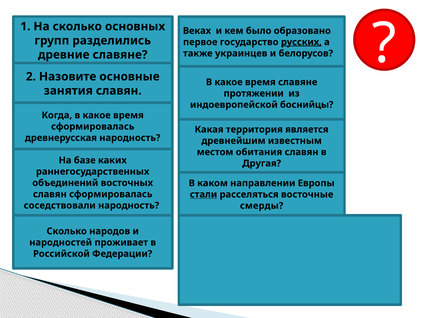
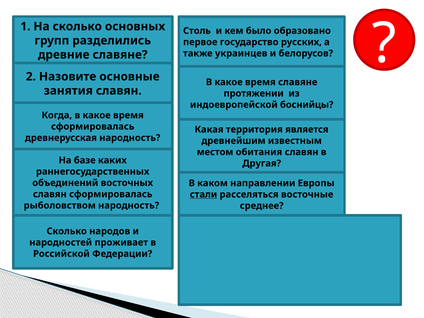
Веках: Веках -> Столь (197, 31)
русских underline: present -> none (301, 42)
соседствовали: соседствовали -> рыболовством (60, 205)
смерды: смерды -> среднее (262, 206)
